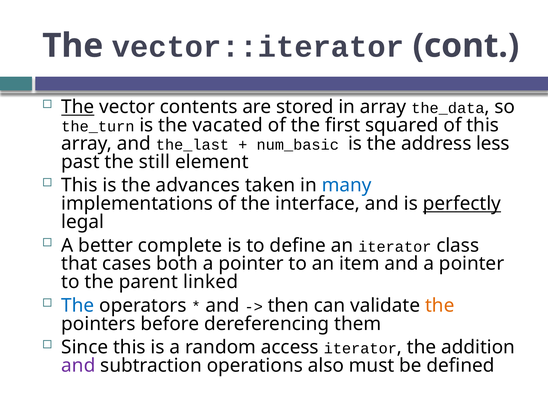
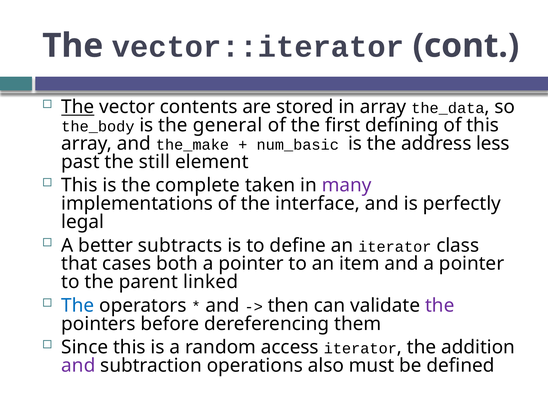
the_turn: the_turn -> the_body (98, 126)
vacated: vacated -> general (228, 125)
squared: squared -> defining (402, 125)
the_last: the_last -> the_make (192, 145)
advances: advances -> complete (198, 185)
many colour: blue -> purple (347, 185)
perfectly underline: present -> none (462, 204)
complete: complete -> subtracts (180, 245)
the colour: orange -> purple (440, 305)
